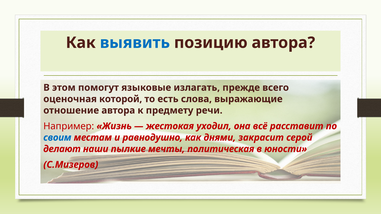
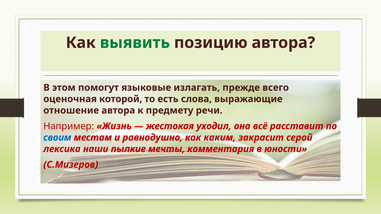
выявить colour: blue -> green (135, 43)
днями: днями -> каким (220, 138)
делают: делают -> лексика (62, 149)
политическая: политическая -> комментария (221, 149)
